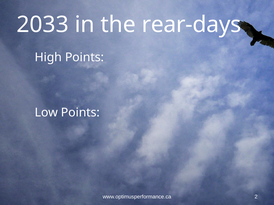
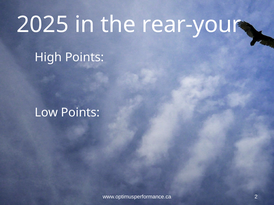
2033: 2033 -> 2025 (43, 25)
rear-days: rear-days -> rear-your (191, 25)
